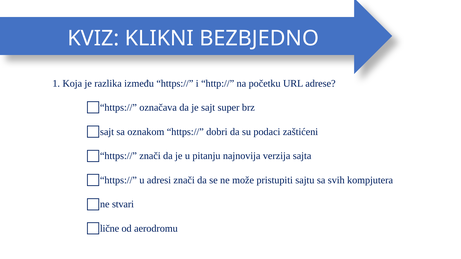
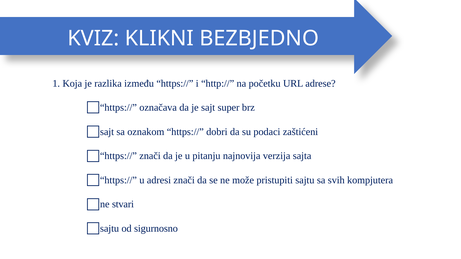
lične: lične -> sajtu (110, 229)
aerodromu: aerodromu -> sigurnosno (156, 229)
